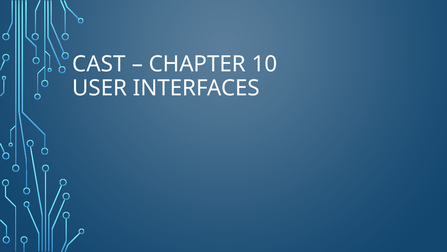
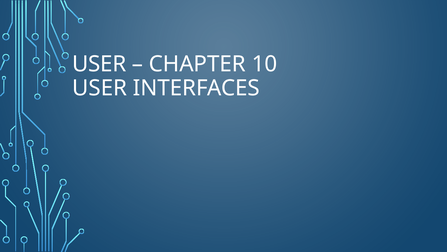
CAST: CAST -> USER (99, 64)
